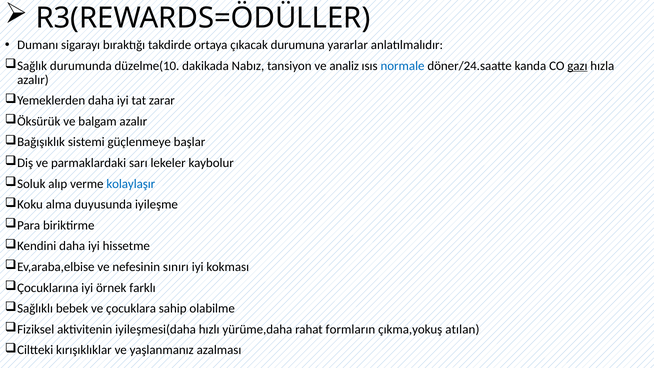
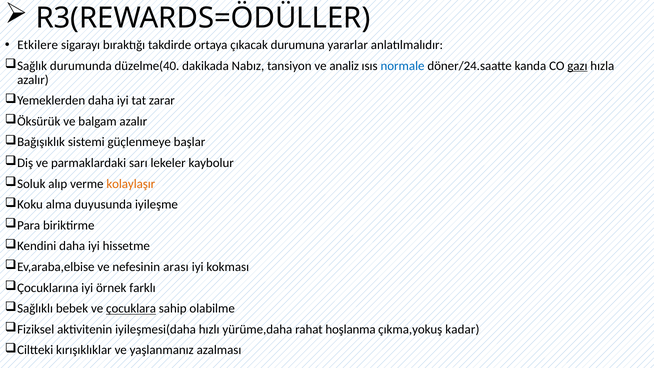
Dumanı: Dumanı -> Etkilere (38, 45)
düzelme(10: düzelme(10 -> düzelme(40 (147, 66)
kolaylaşır colour: blue -> orange (131, 184)
sınırı: sınırı -> arası (176, 267)
çocuklara underline: none -> present (131, 309)
formların: formların -> hoşlanma (351, 329)
atılan: atılan -> kadar (462, 329)
